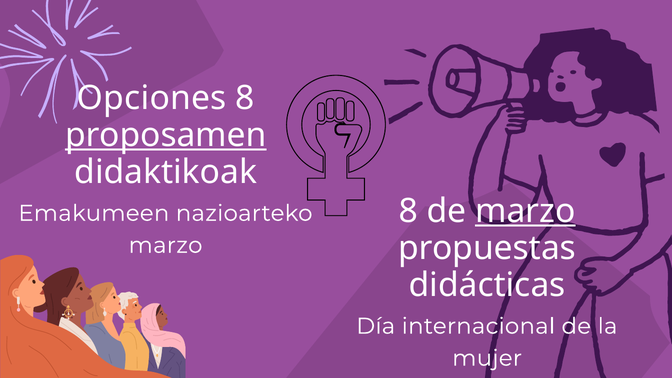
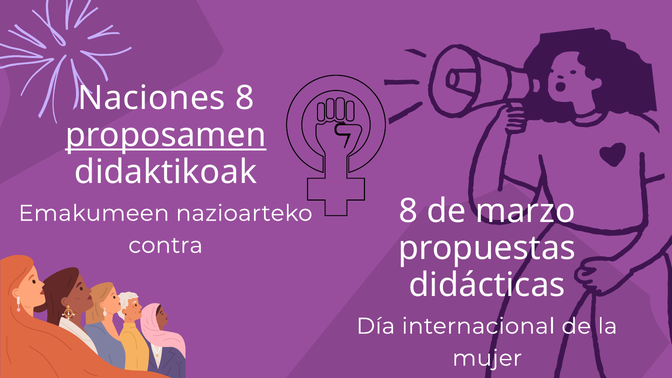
Opciones: Opciones -> Naciones (152, 98)
marzo underline: present -> none (525, 211)
marzo: marzo -> contra (166, 245)
